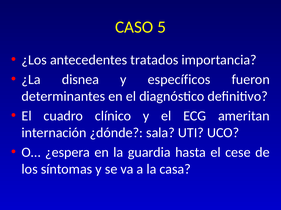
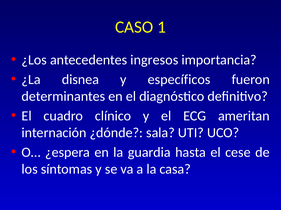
5: 5 -> 1 (162, 27)
tratados: tratados -> ingresos (154, 60)
